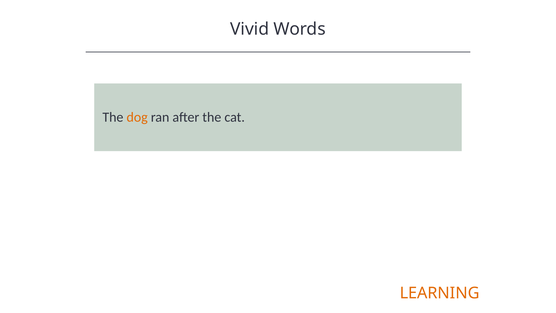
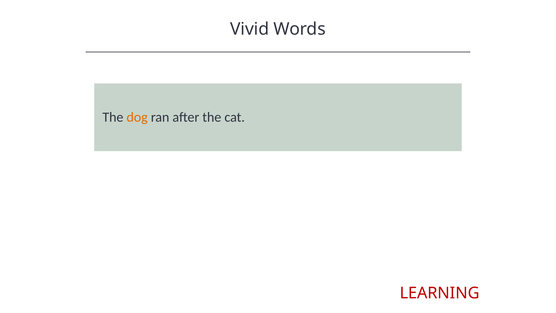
LEARNING colour: orange -> red (440, 293)
